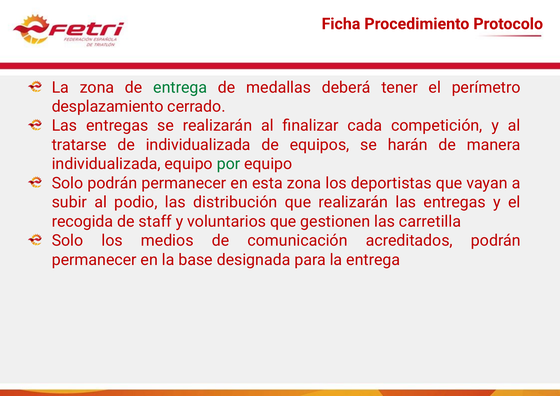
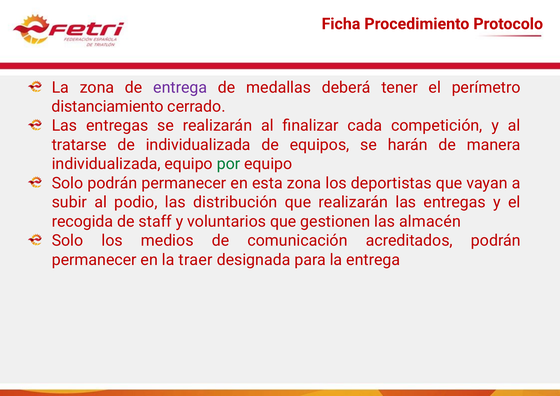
entrega colour: green -> purple (180, 87)
desplazamiento: desplazamiento -> distanciamiento (108, 107)
carretilla: carretilla -> almacén (430, 222)
base: base -> traer (196, 260)
